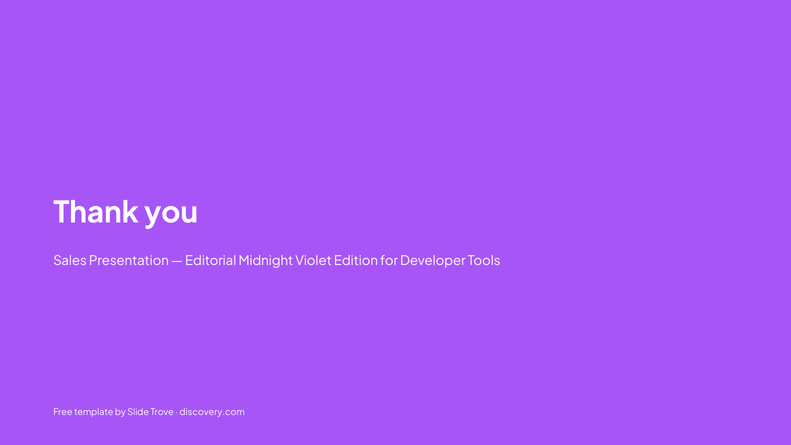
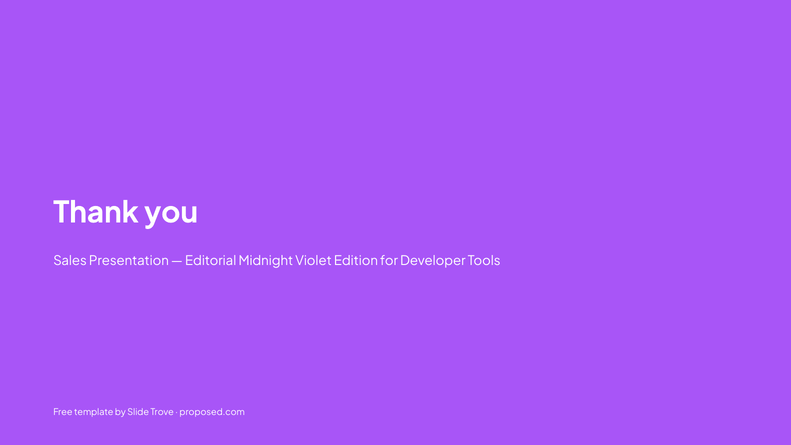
discovery.com: discovery.com -> proposed.com (212, 412)
